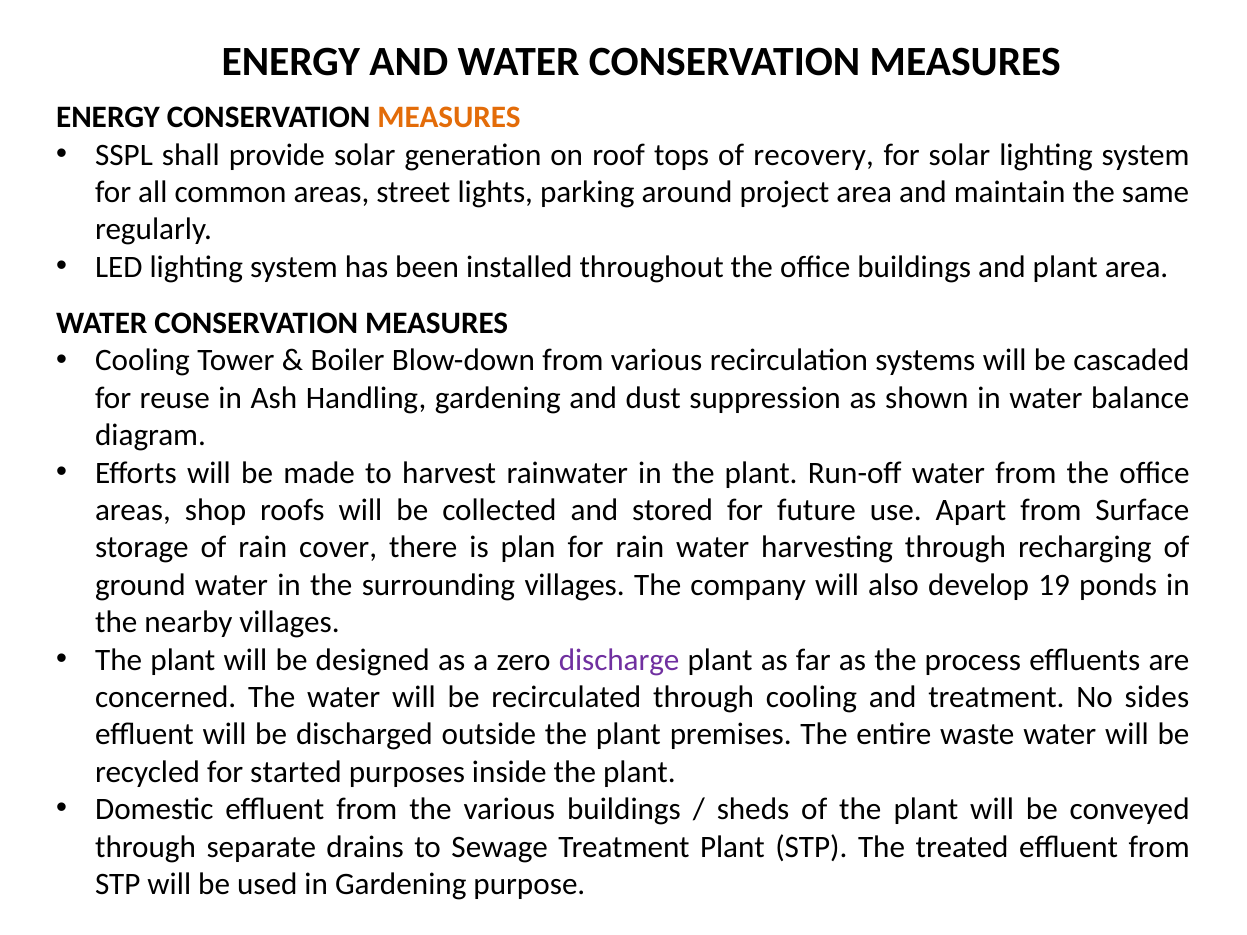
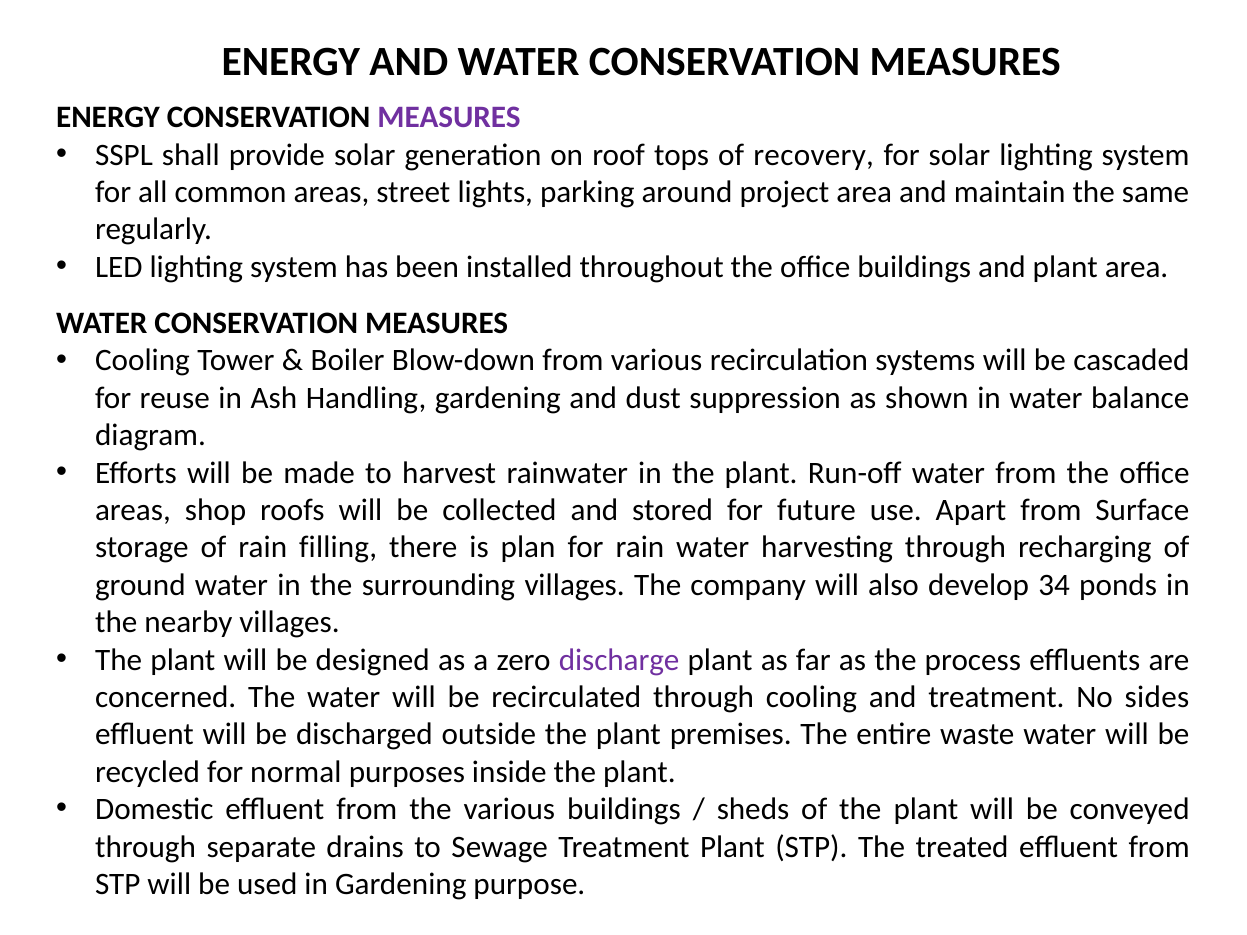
MEASURES colour: orange -> purple (449, 117)
cover: cover -> filling (338, 548)
19: 19 -> 34 (1054, 585)
started: started -> normal (296, 772)
